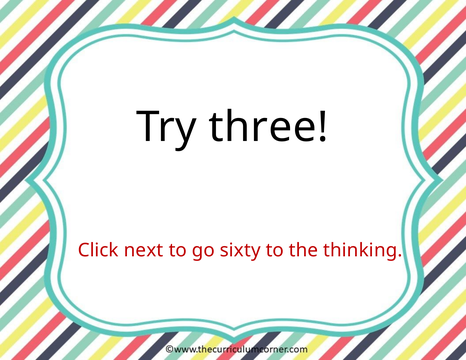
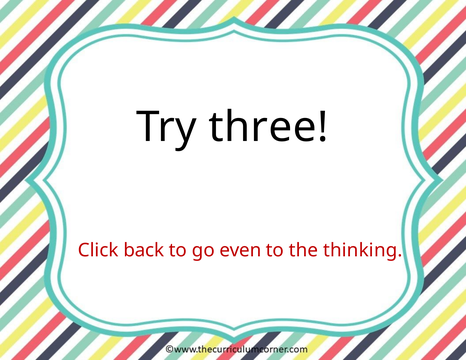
next: next -> back (144, 250)
sixty: sixty -> even (240, 250)
